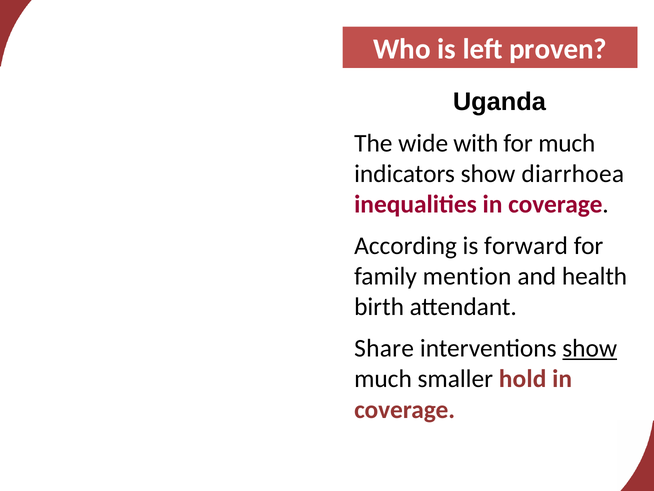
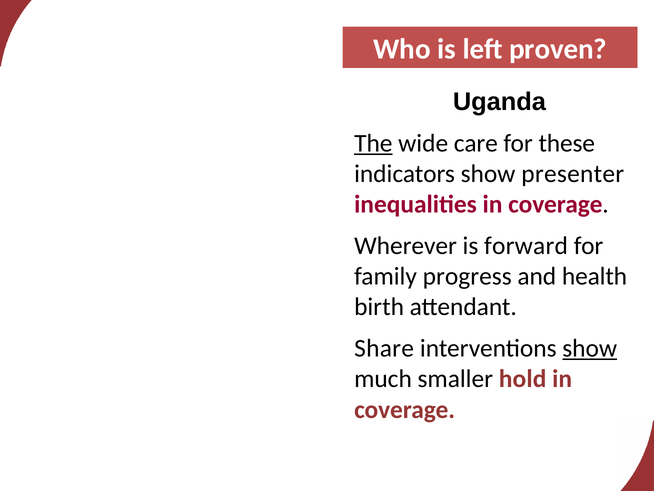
The underline: none -> present (373, 143)
with: with -> care (476, 143)
for much: much -> these (567, 143)
diarrhoea: diarrhoea -> presenter (573, 174)
According: According -> Wherever (406, 246)
mention: mention -> progress (467, 276)
